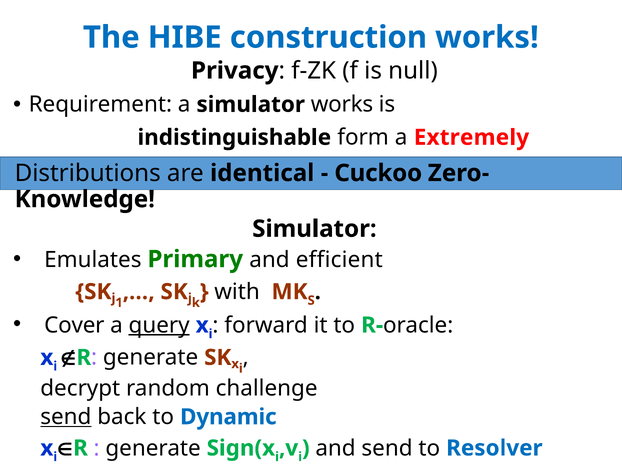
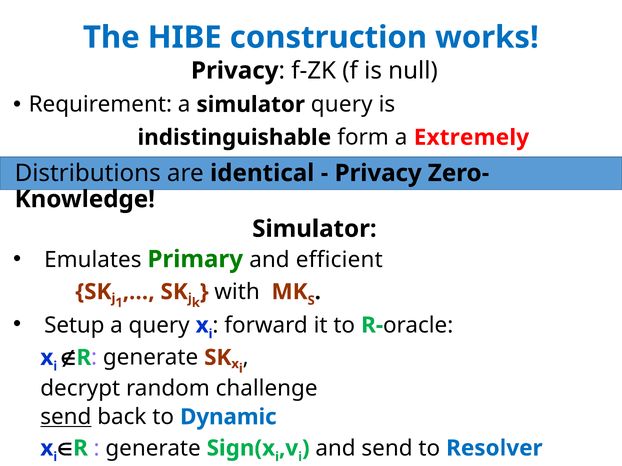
simulator works: works -> query (342, 105)
Cuckoo: Cuckoo -> Privacy (378, 173)
Cover: Cover -> Setup (74, 326)
query underline: present -> none (159, 326)
